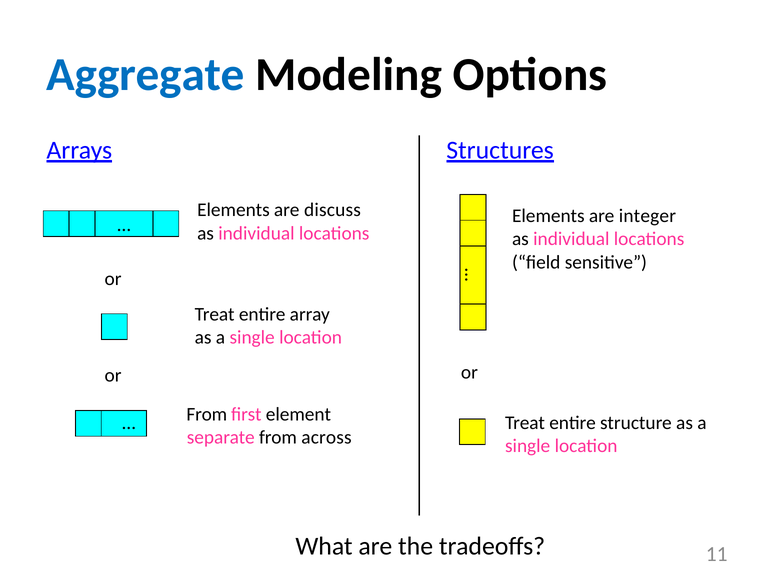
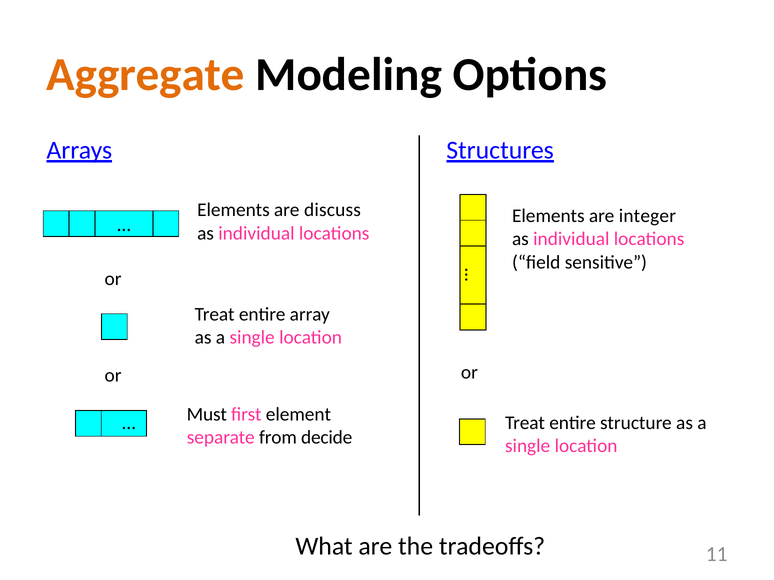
Aggregate colour: blue -> orange (146, 75)
From: From -> Must (207, 414)
across: across -> decide (327, 438)
